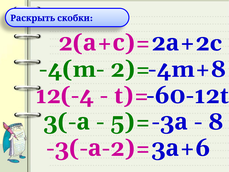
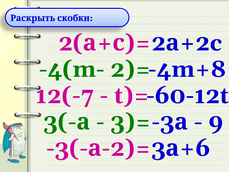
12(-4: 12(-4 -> 12(-7 (65, 95)
5)=: 5)= -> 3)= (131, 122)
8: 8 -> 9 (216, 122)
